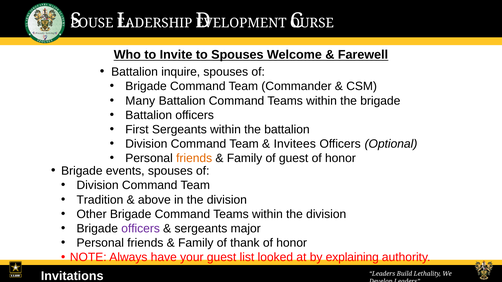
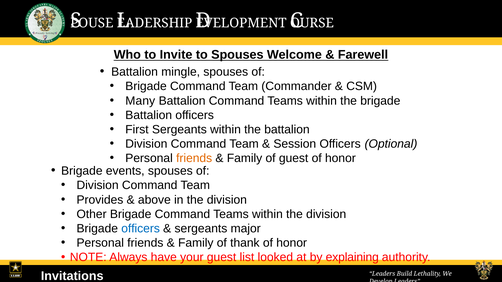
inquire: inquire -> mingle (181, 72)
Invitees: Invitees -> Session (295, 144)
Tradition: Tradition -> Provides (100, 200)
officers colour: purple -> blue (141, 229)
